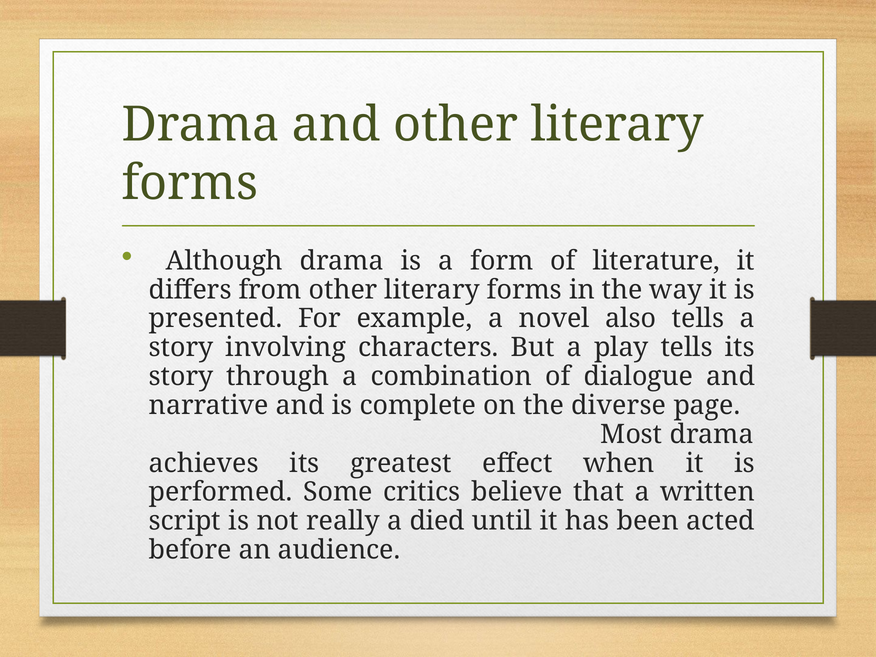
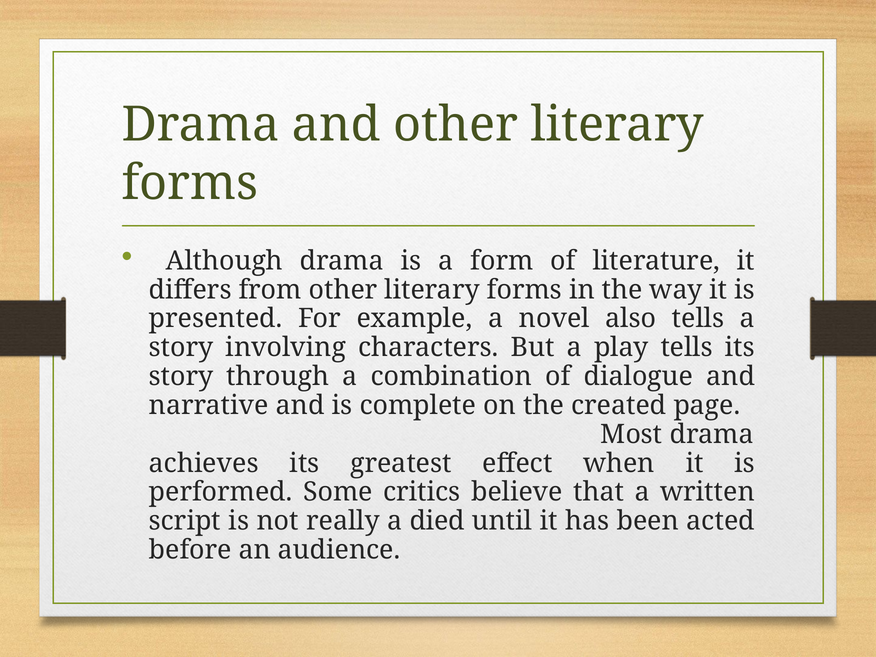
diverse: diverse -> created (619, 405)
